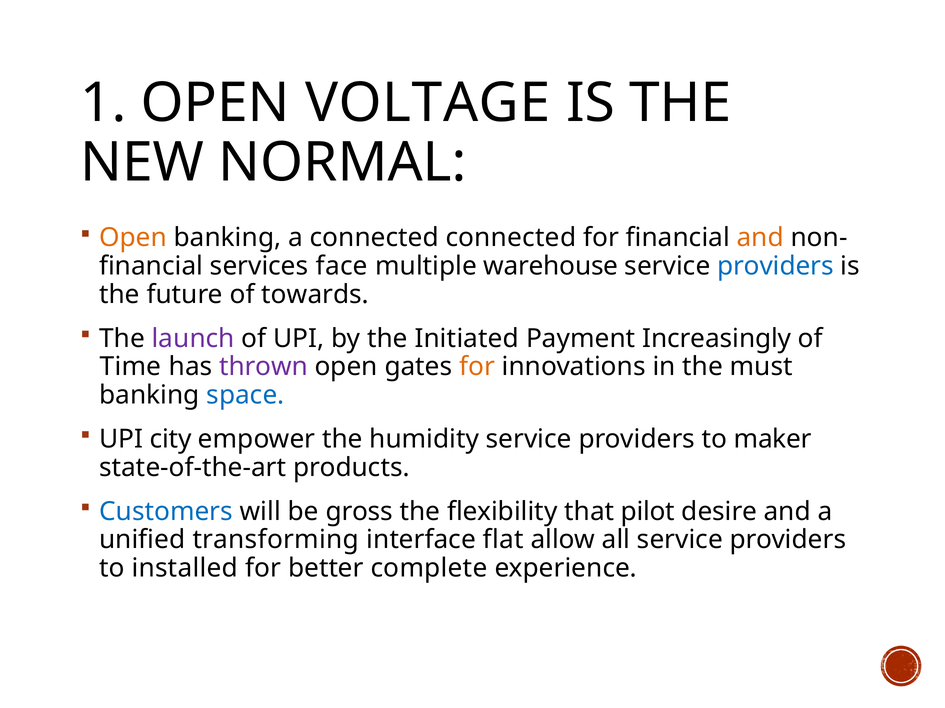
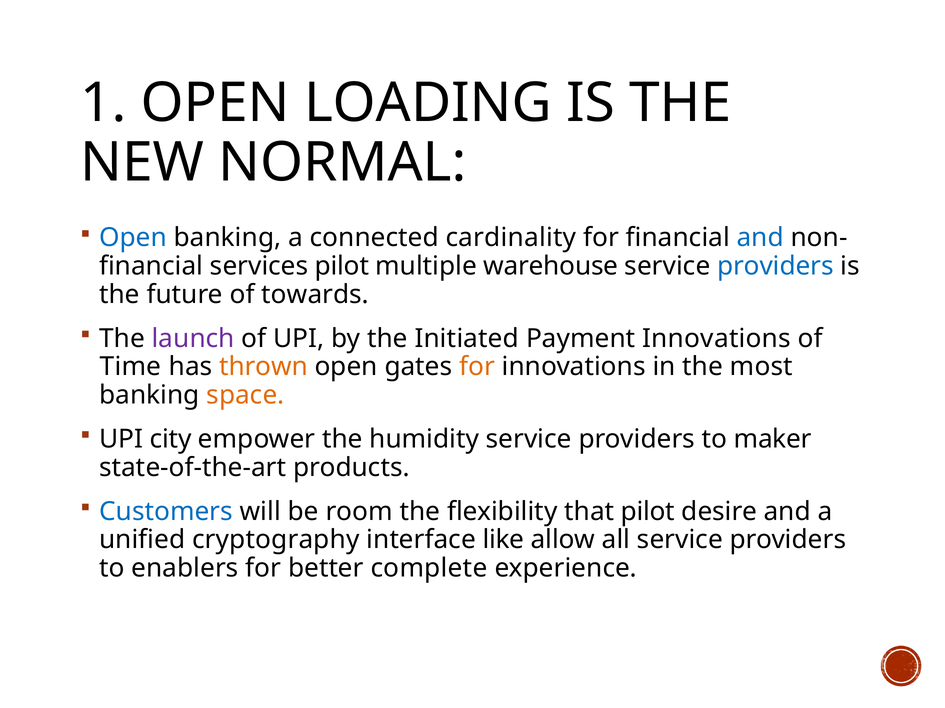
VOLTAGE: VOLTAGE -> LOADING (428, 103)
Open colour: orange -> blue (133, 238)
connected connected: connected -> cardinality (511, 238)
and colour: orange -> blue (760, 238)
services face: face -> pilot (342, 266)
Payment Increasingly: Increasingly -> Innovations (717, 339)
thrown colour: purple -> orange (264, 367)
must: must -> most (761, 367)
space colour: blue -> orange (245, 395)
gross: gross -> room (359, 512)
transforming: transforming -> cryptography (276, 540)
flat: flat -> like (503, 540)
installed: installed -> enablers (185, 569)
